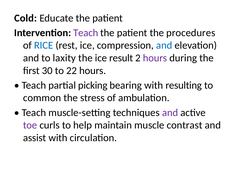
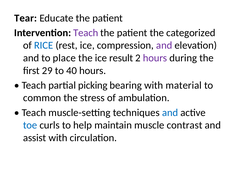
Cold: Cold -> Tear (26, 18)
procedures: procedures -> categorized (191, 33)
and colour: blue -> purple (164, 45)
laxity: laxity -> place (64, 58)
30: 30 -> 29 (47, 71)
22: 22 -> 40 (72, 71)
resulting: resulting -> material (184, 85)
and colour: purple -> blue (170, 113)
toe colour: purple -> blue (30, 125)
